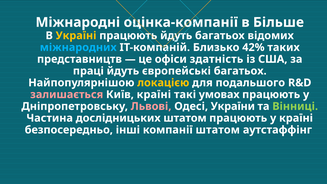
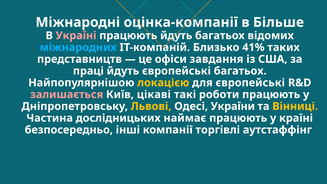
Україні colour: yellow -> pink (76, 36)
42%: 42% -> 41% (253, 47)
здатність: здатність -> завдання (216, 59)
для подальшого: подальшого -> європейські (250, 83)
Київ країні: країні -> цікаві (154, 94)
умовах: умовах -> роботи (219, 94)
Львові colour: pink -> yellow (151, 106)
Вінниці colour: light green -> yellow (295, 106)
дослідницьких штатом: штатом -> наймає (185, 118)
компанії штатом: штатом -> торгівлі (218, 130)
